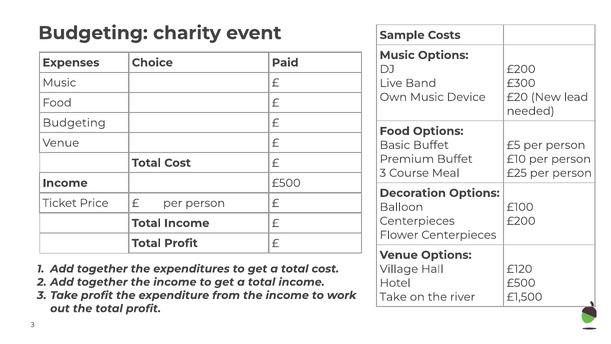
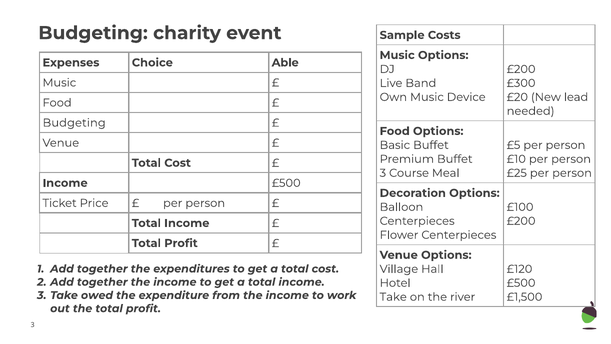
Paid: Paid -> Able (285, 63)
Take profit: profit -> owed (97, 295)
